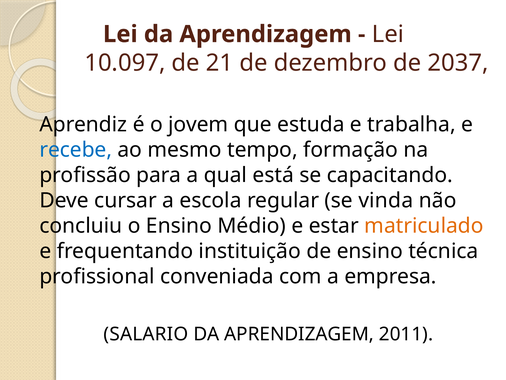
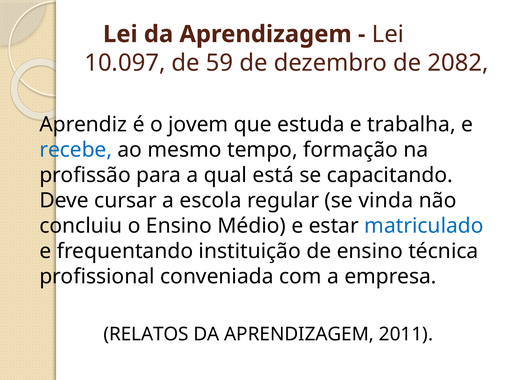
21: 21 -> 59 (220, 63)
2037: 2037 -> 2082 (458, 63)
matriculado colour: orange -> blue (424, 226)
SALARIO: SALARIO -> RELATOS (146, 334)
